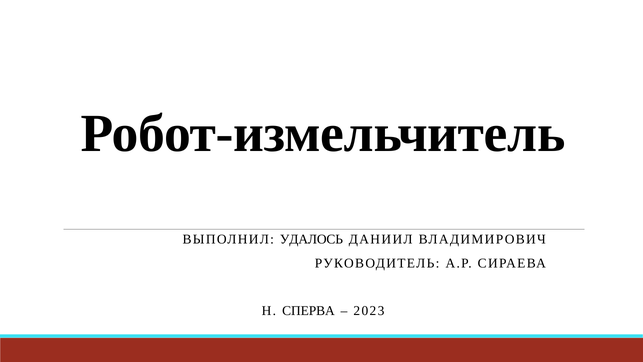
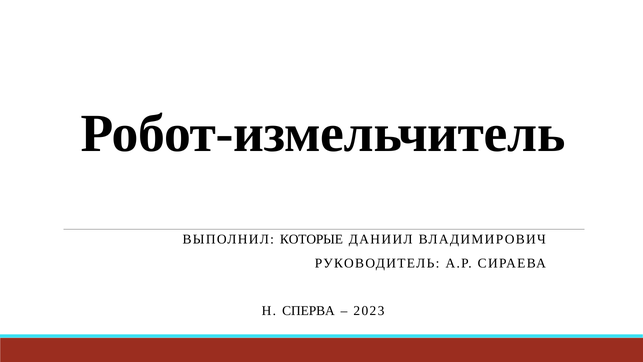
УДАЛОСЬ: УДАЛОСЬ -> КОТОРЫЕ (311, 239)
